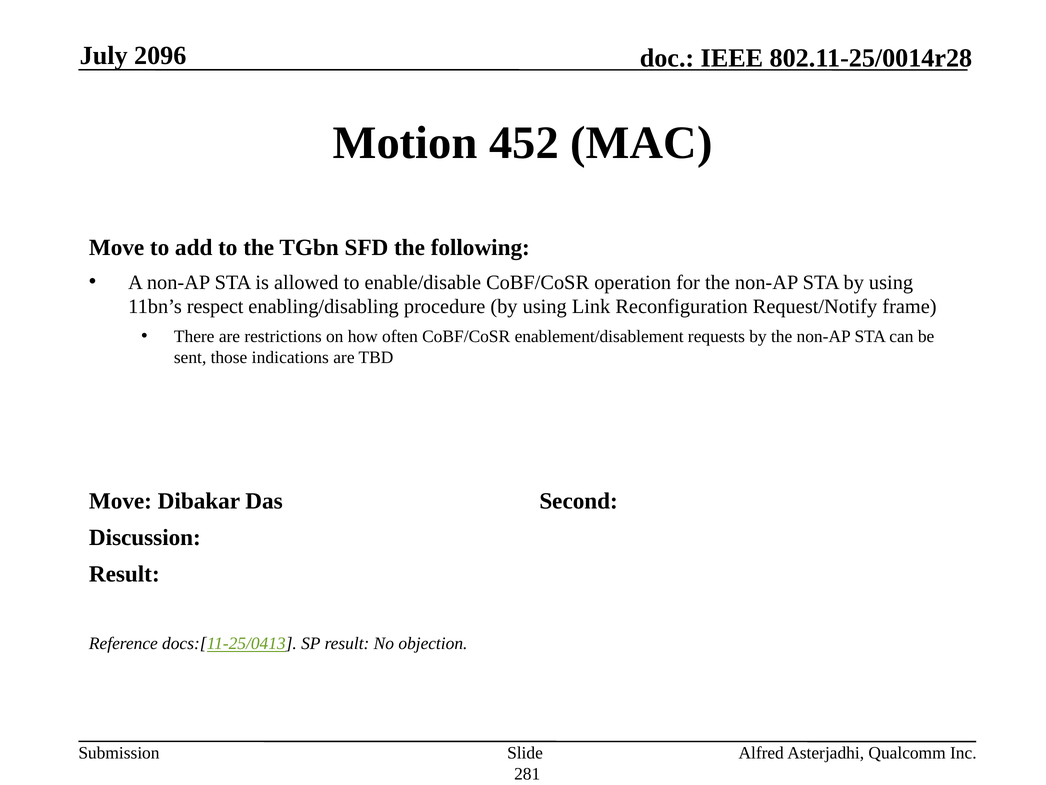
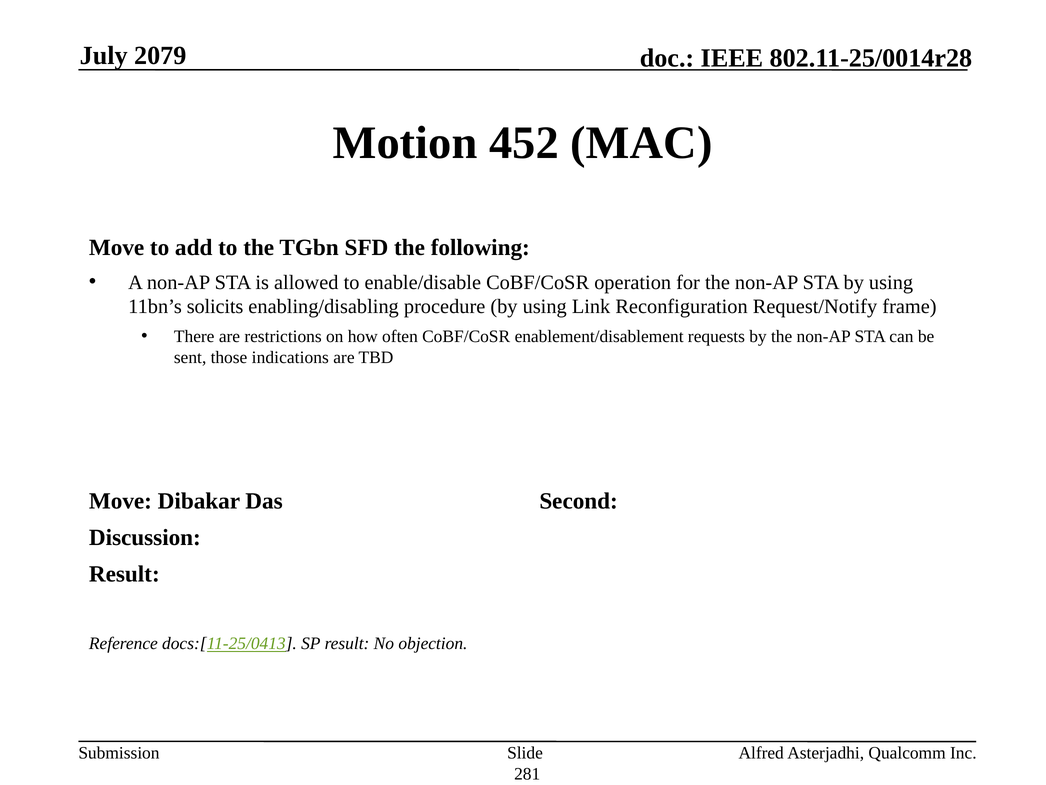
2096: 2096 -> 2079 (160, 55)
respect: respect -> solicits (215, 307)
